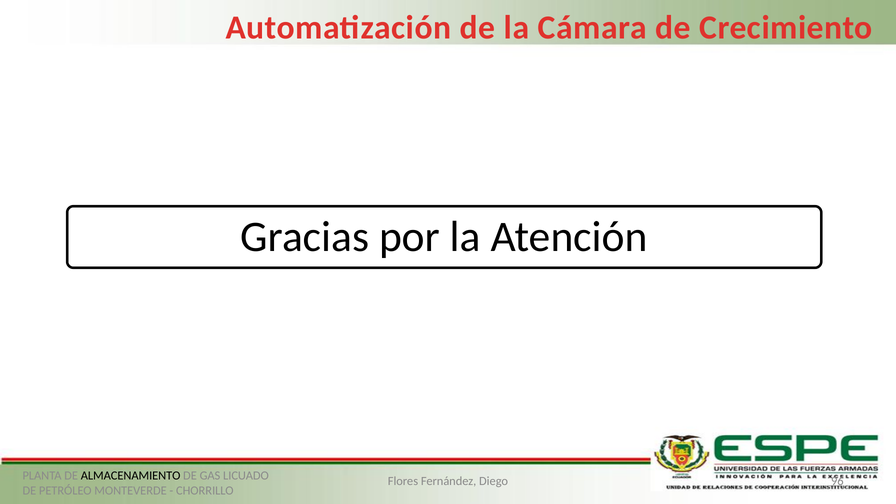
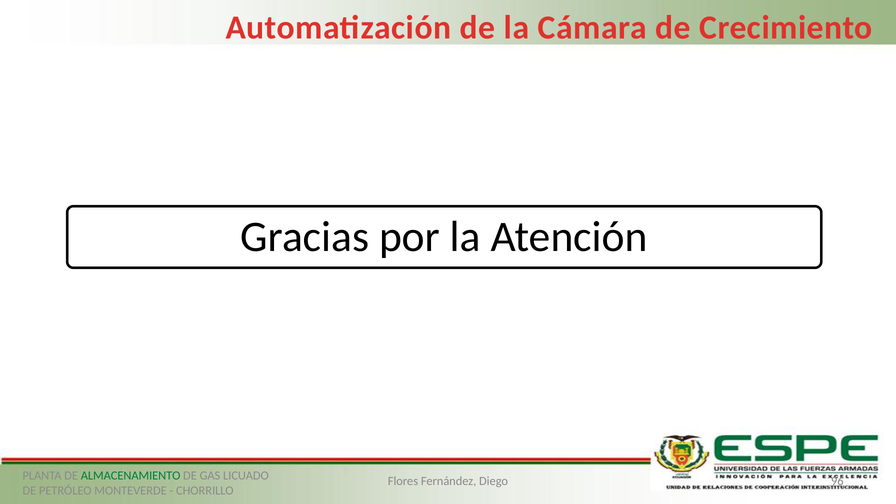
ALMACENAMIENTO colour: black -> green (131, 476)
